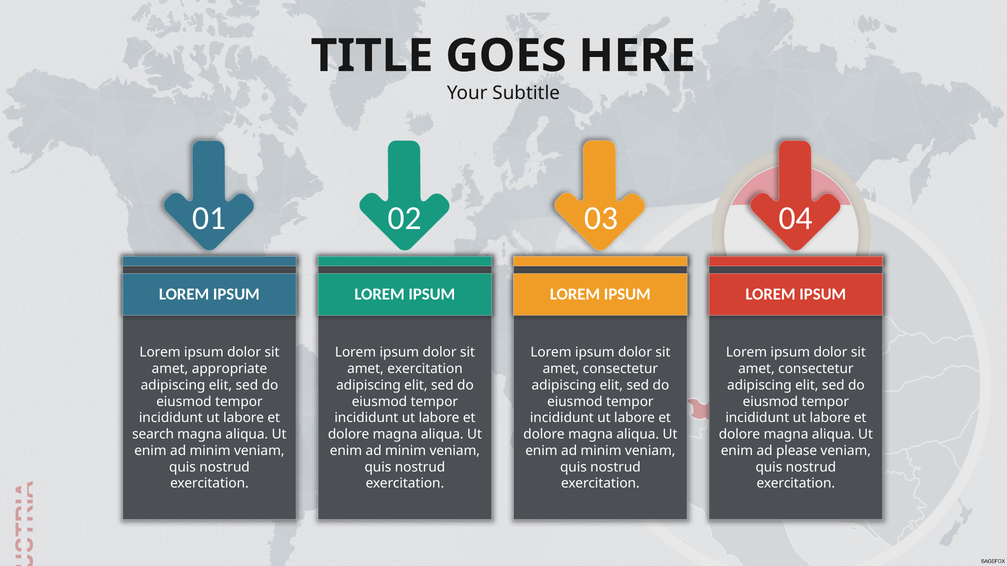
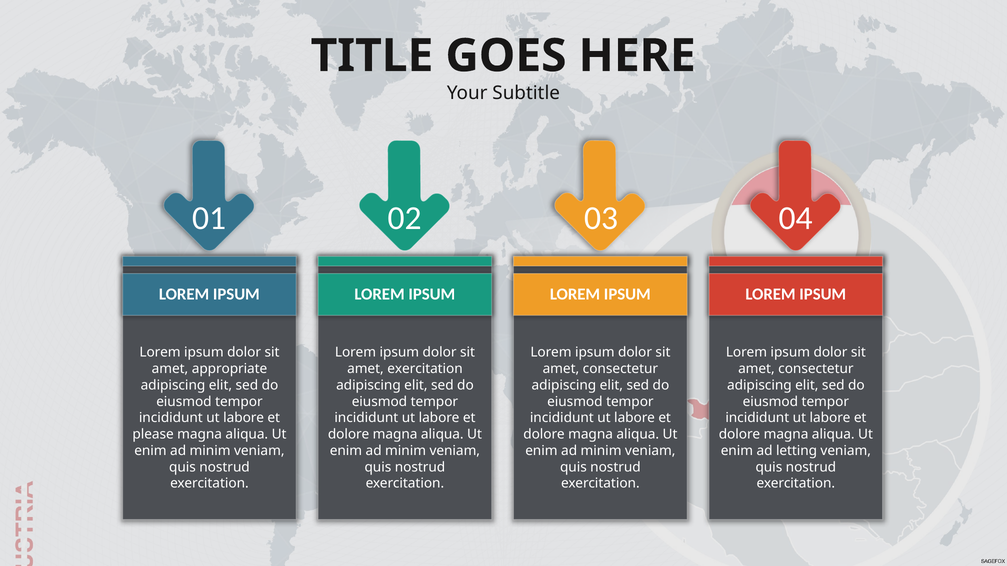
search: search -> please (153, 435)
please: please -> letting (797, 451)
